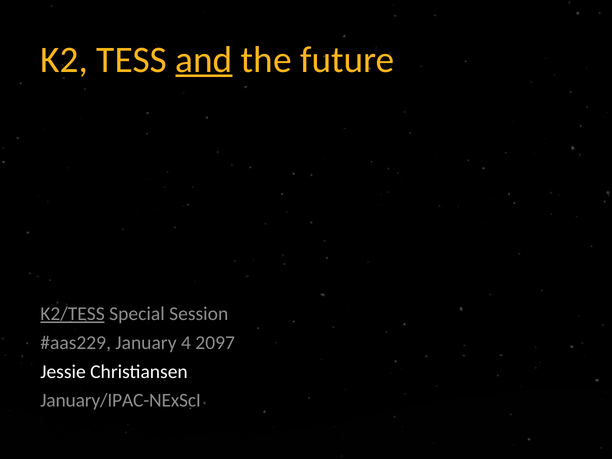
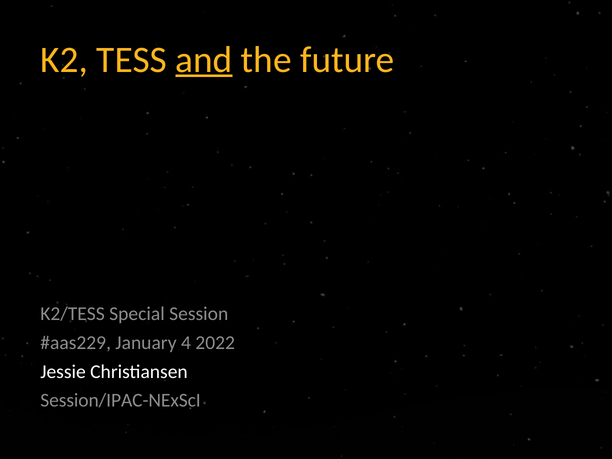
K2/TESS underline: present -> none (73, 314)
2097: 2097 -> 2022 (215, 343)
January/IPAC-NExScI: January/IPAC-NExScI -> Session/IPAC-NExScI (121, 400)
